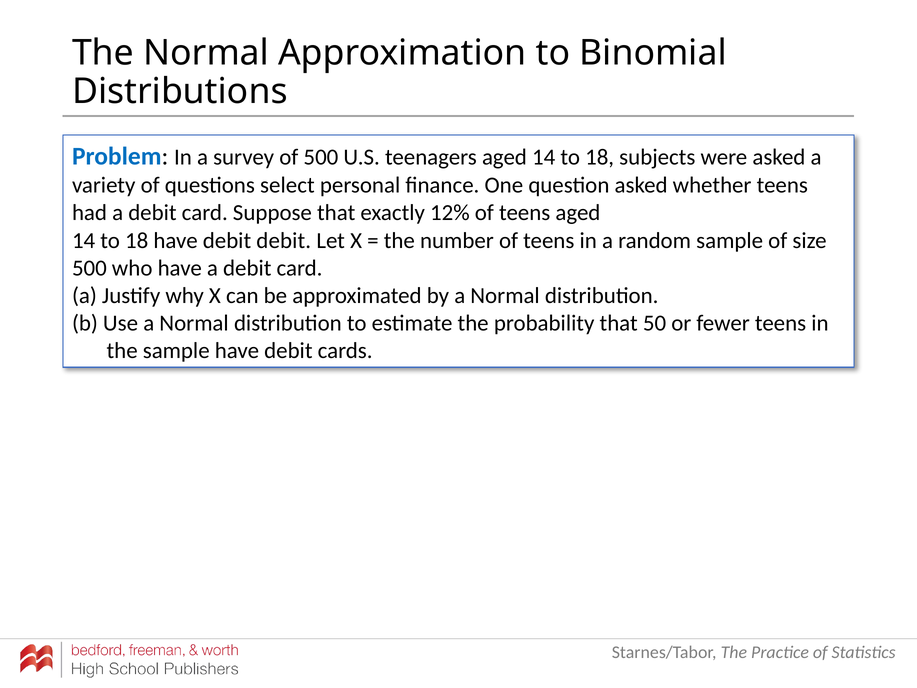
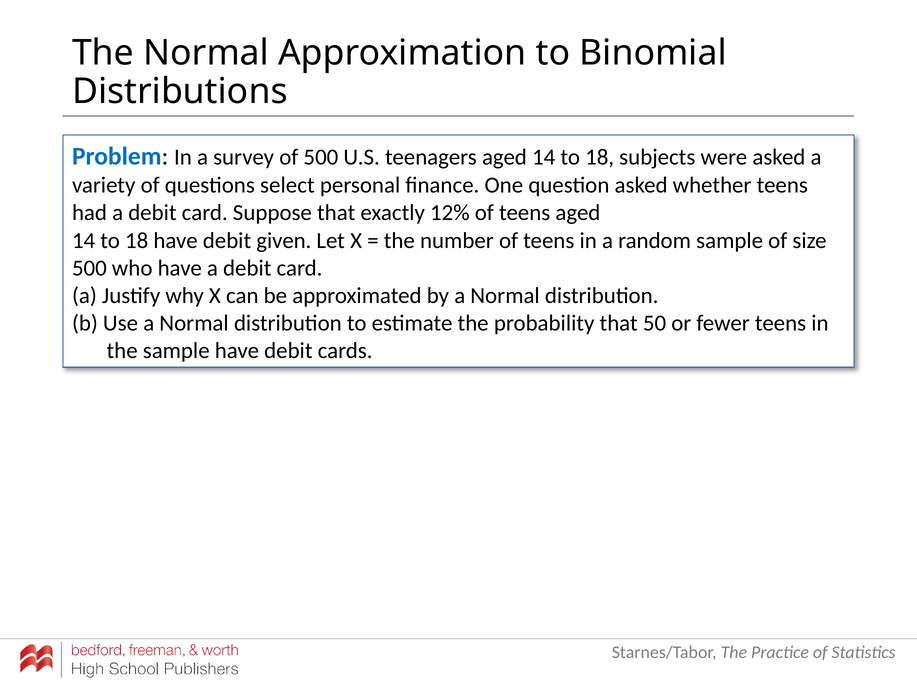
debit debit: debit -> given (284, 240)
